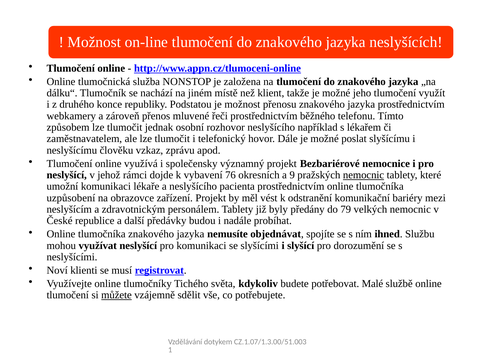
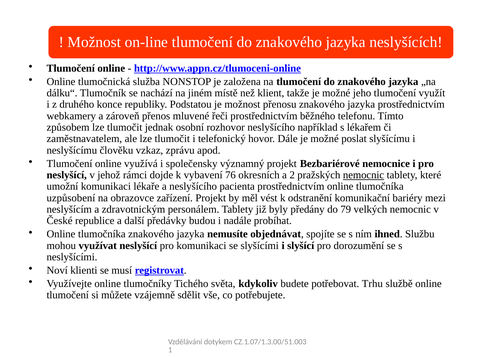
9: 9 -> 2 (292, 175)
Malé: Malé -> Trhu (372, 284)
můžete underline: present -> none (116, 296)
